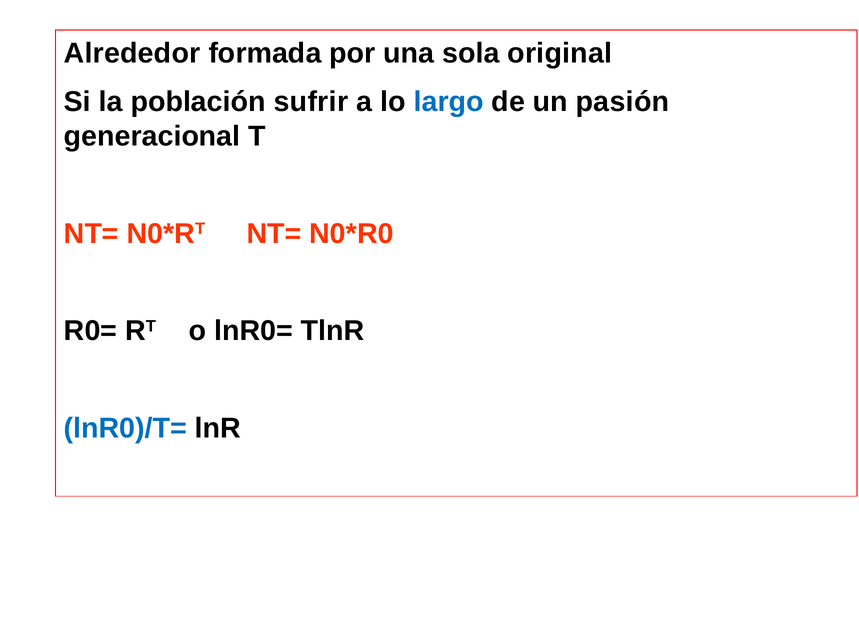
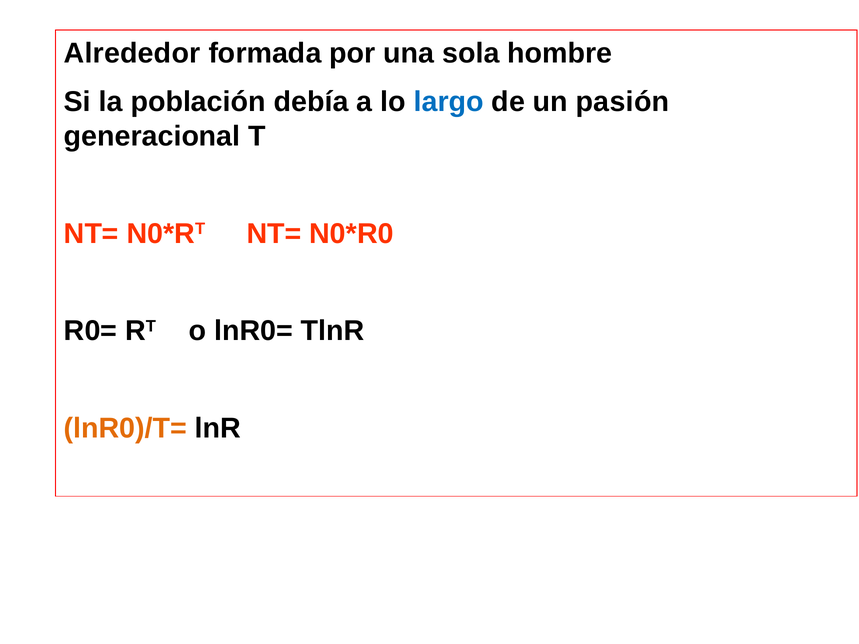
original: original -> hombre (560, 53)
sufrir: sufrir -> debía (311, 102)
lnR0)/T= colour: blue -> orange (125, 428)
